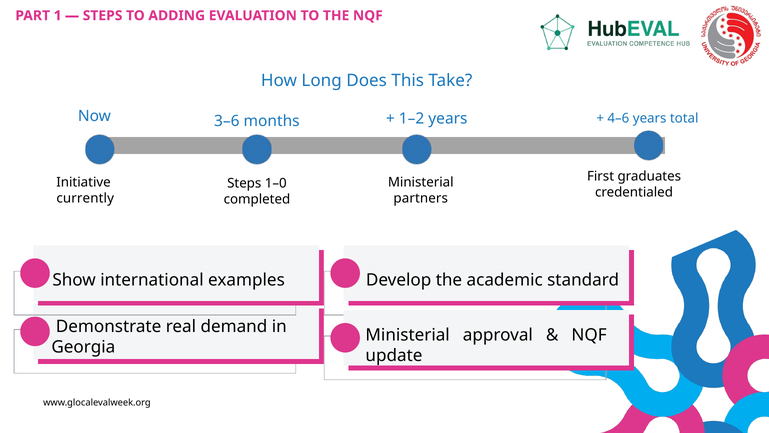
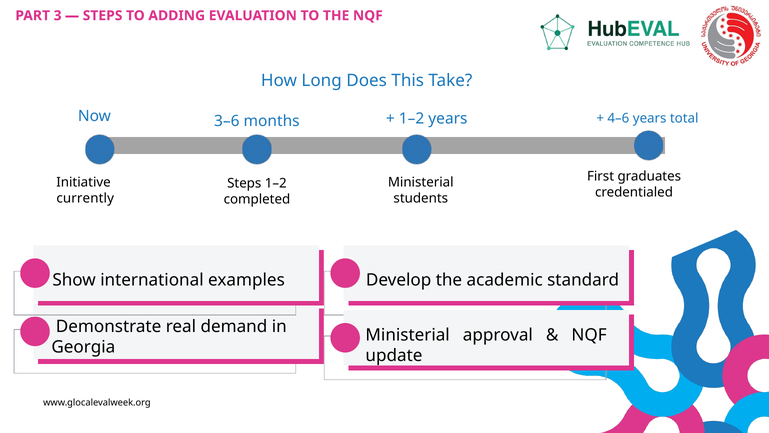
1: 1 -> 3 (58, 16)
Steps 1–0: 1–0 -> 1–2 (276, 183)
partners: partners -> students (421, 198)
